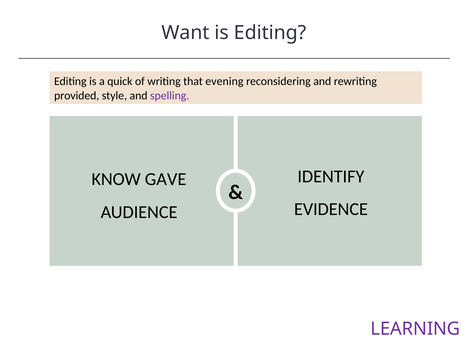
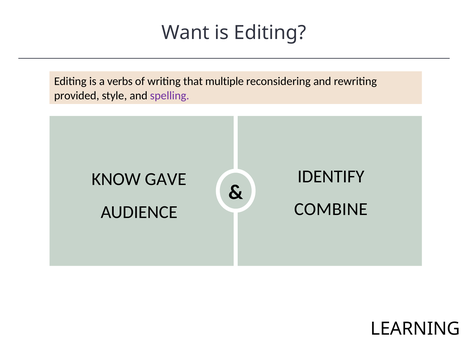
quick: quick -> verbs (120, 81)
evening: evening -> multiple (225, 81)
EVIDENCE: EVIDENCE -> COMBINE (331, 209)
LEARNING colour: purple -> black (415, 329)
